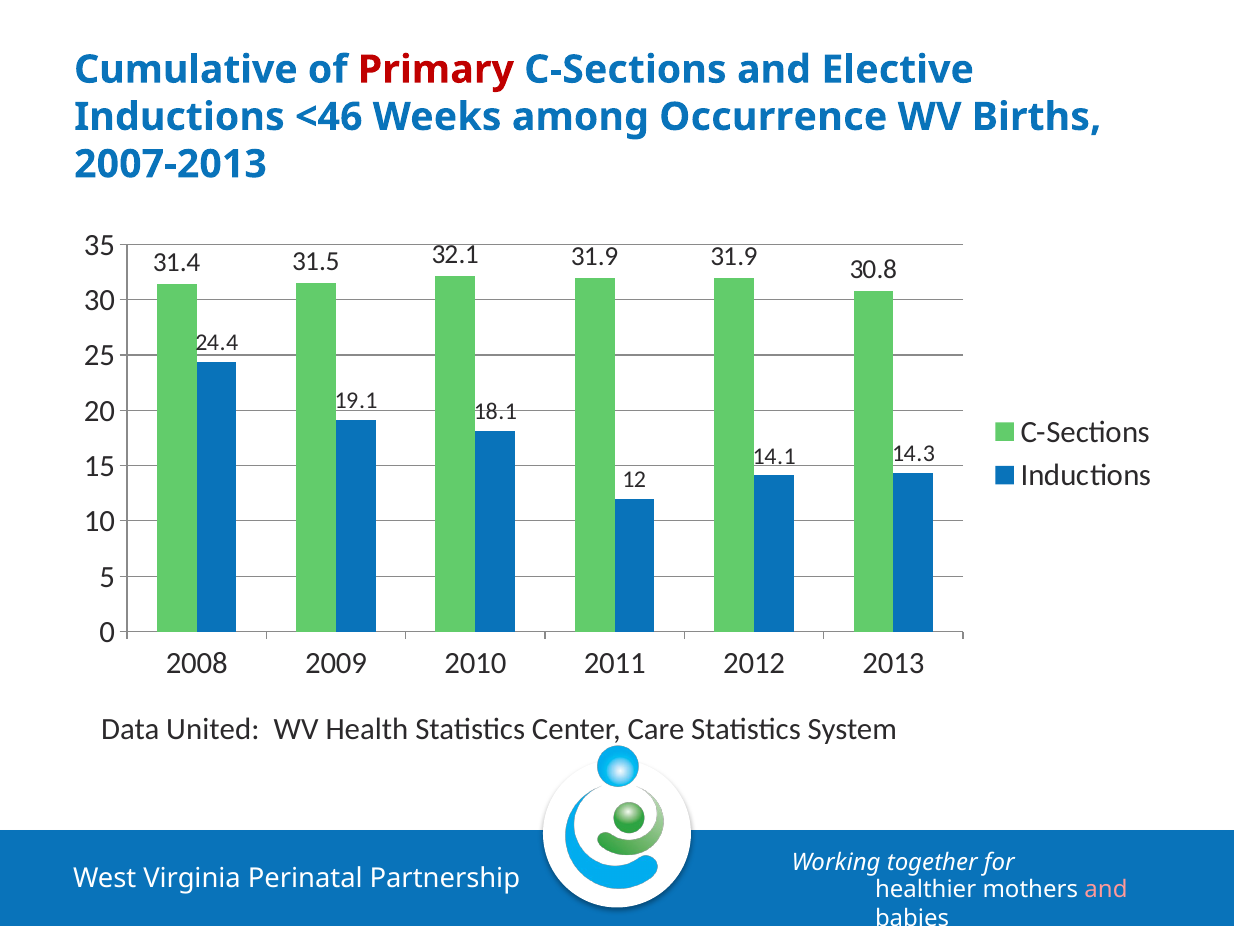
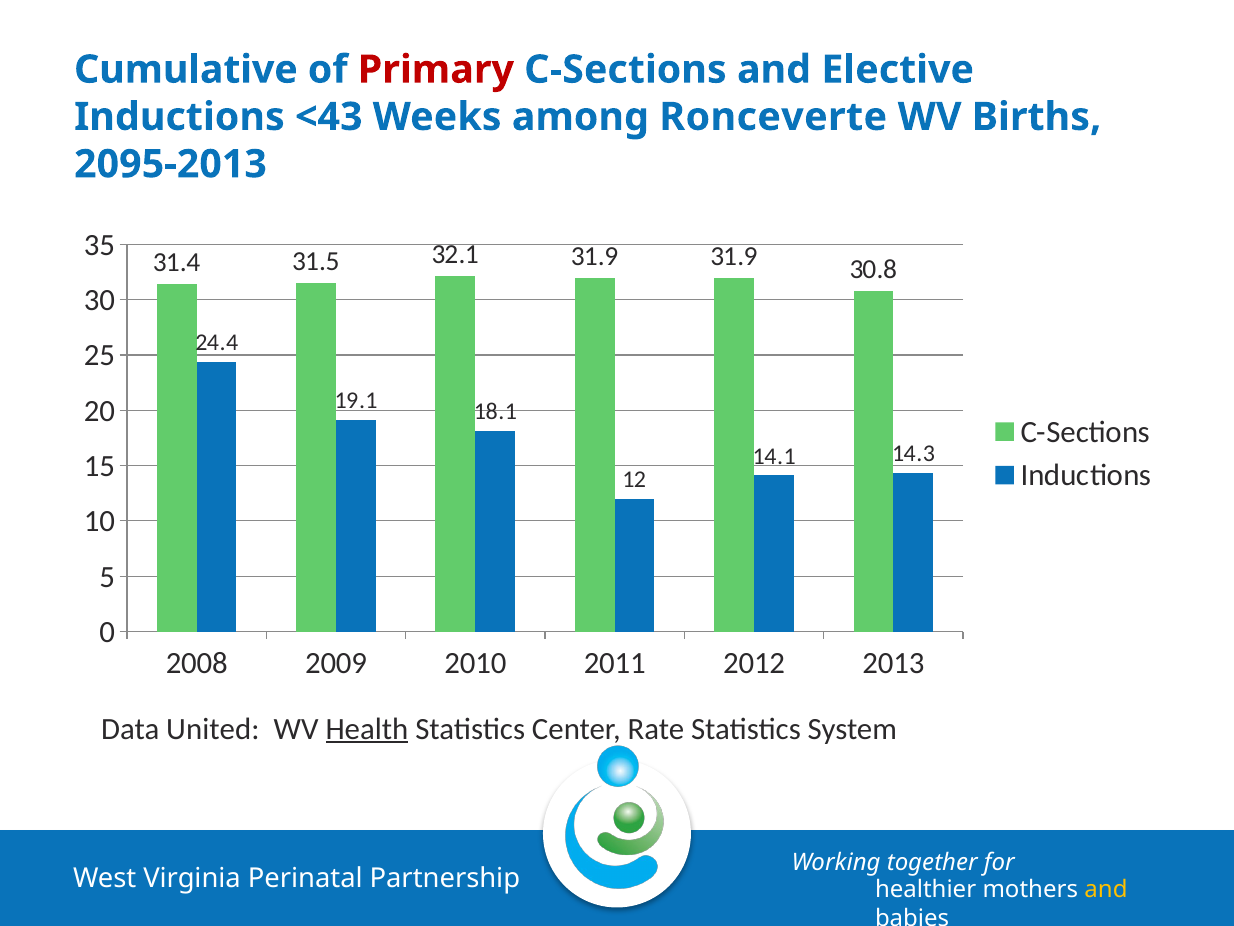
<46: <46 -> <43 (329, 117)
Occurrence: Occurrence -> Ronceverte (773, 117)
2007-2013: 2007-2013 -> 2095-2013 (170, 164)
Health underline: none -> present (367, 729)
Care: Care -> Rate (656, 729)
and colour: pink -> yellow (1106, 889)
